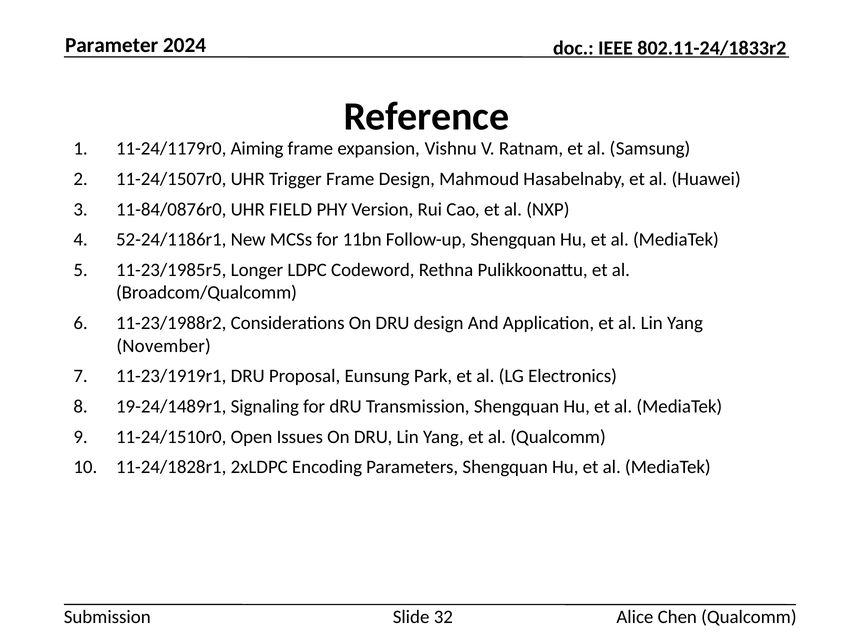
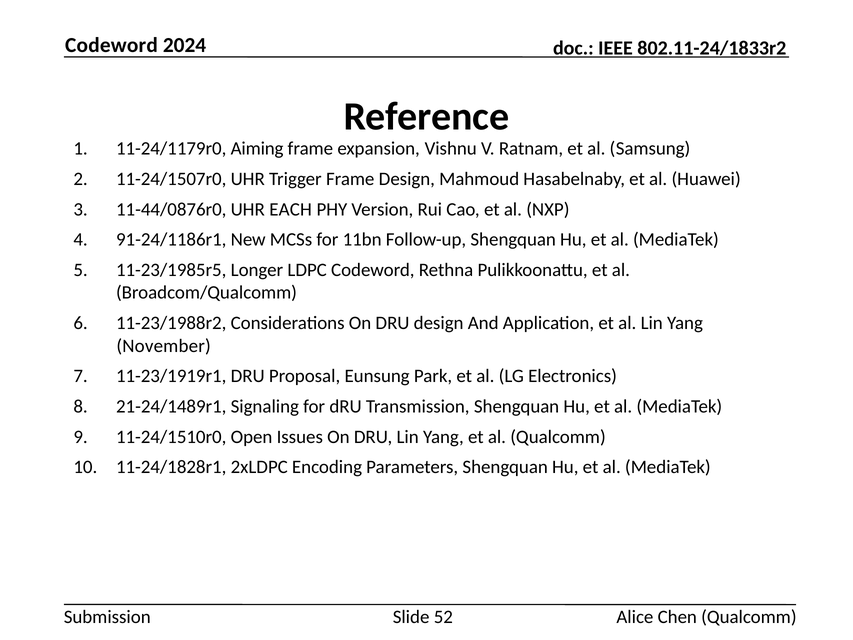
Parameter: Parameter -> Codeword (111, 45)
11-84/0876r0: 11-84/0876r0 -> 11-44/0876r0 (171, 209)
FIELD: FIELD -> EACH (291, 209)
52-24/1186r1: 52-24/1186r1 -> 91-24/1186r1 (171, 240)
19-24/1489r1: 19-24/1489r1 -> 21-24/1489r1 (171, 406)
32: 32 -> 52 (443, 617)
